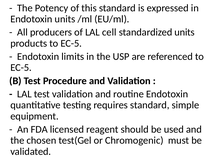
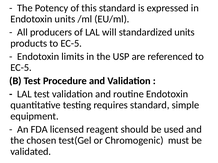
cell: cell -> will (109, 32)
